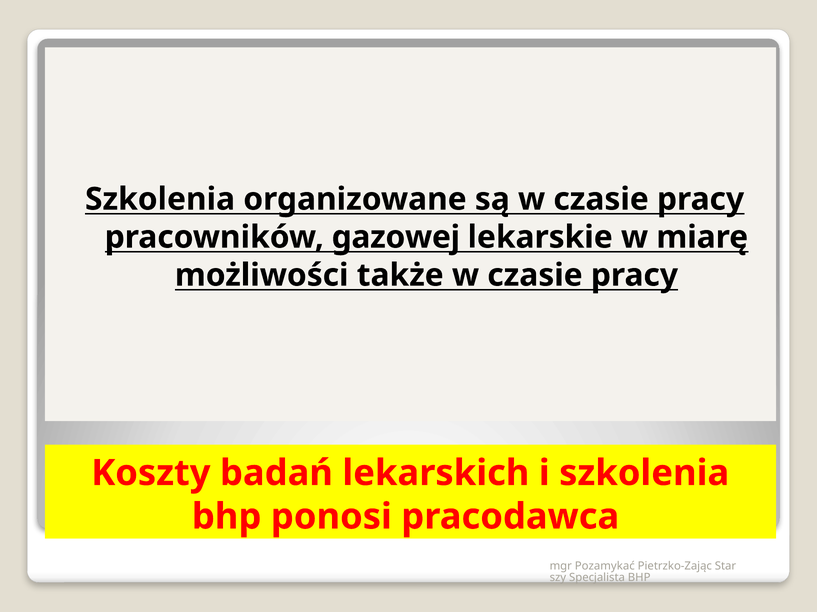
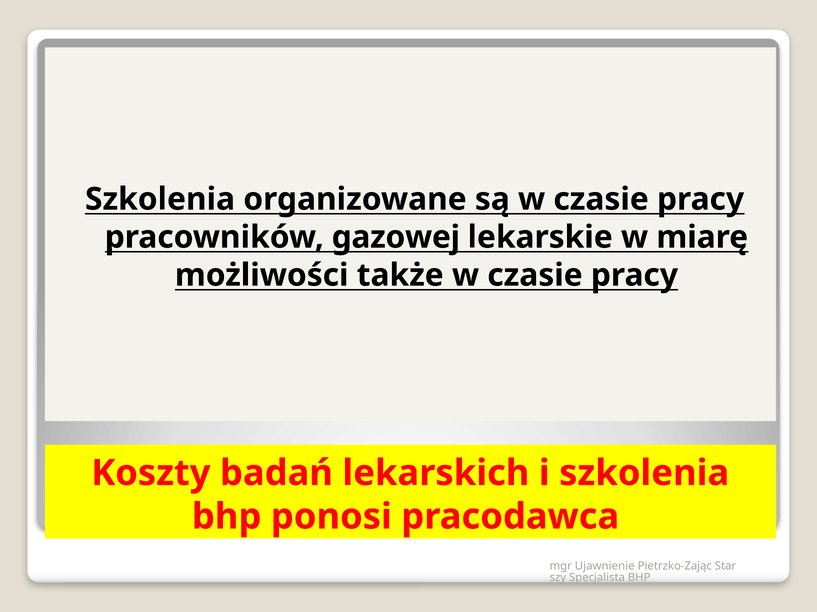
Pozamykać: Pozamykać -> Ujawnienie (605, 567)
